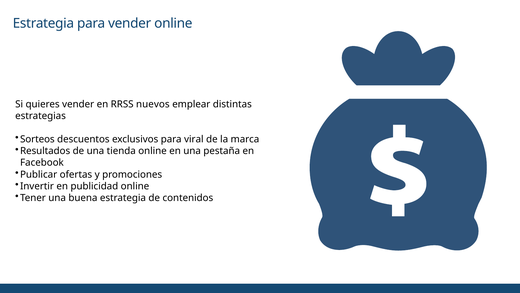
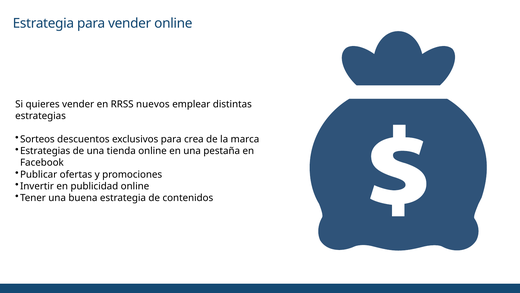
viral: viral -> crea (194, 139)
Resultados: Resultados -> Estrategias (45, 151)
